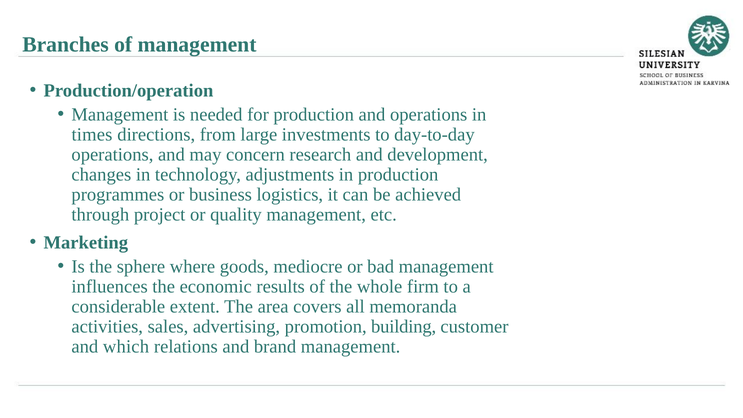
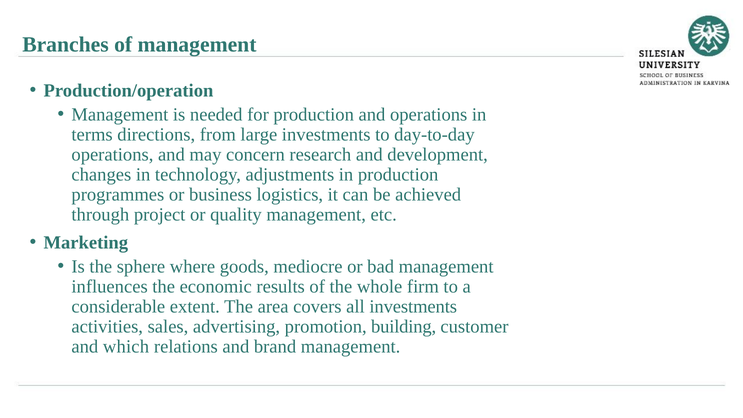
times: times -> terms (92, 134)
all memoranda: memoranda -> investments (413, 306)
